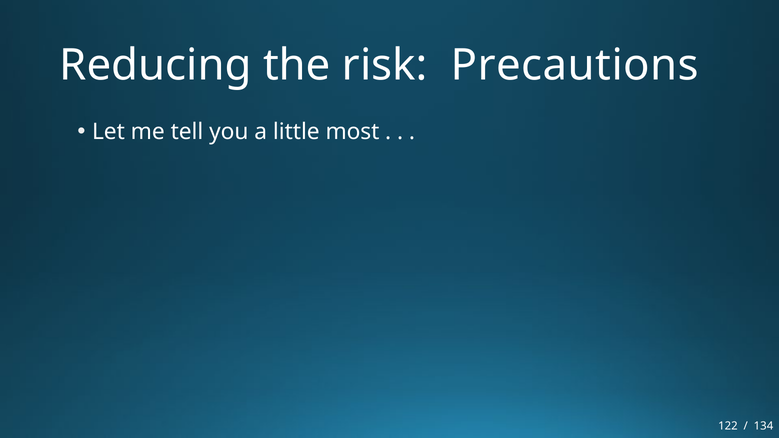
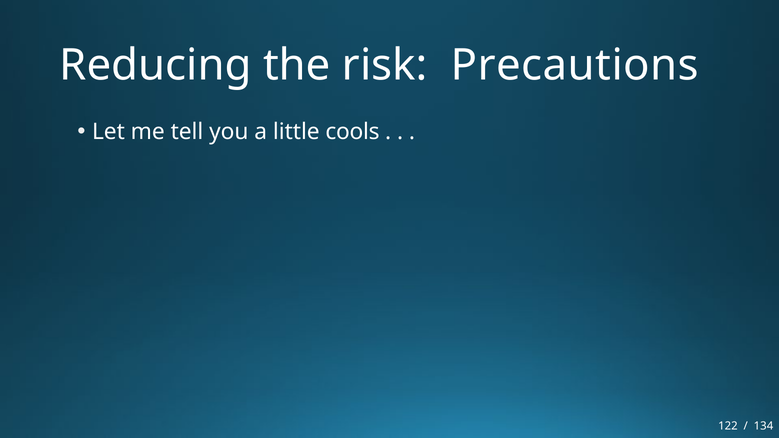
most: most -> cools (353, 132)
